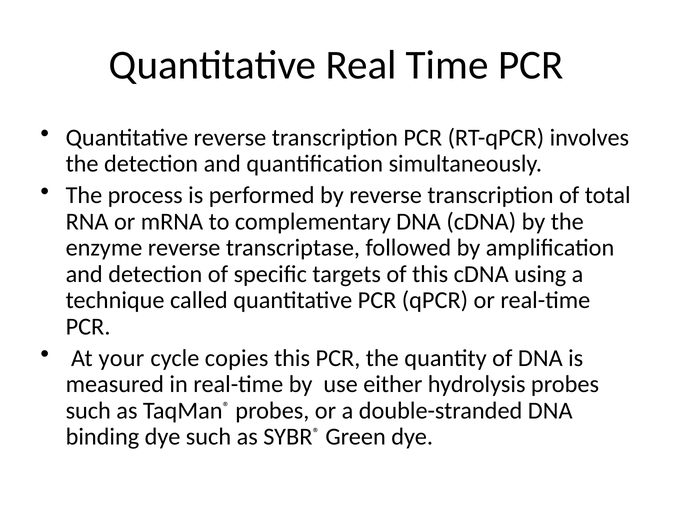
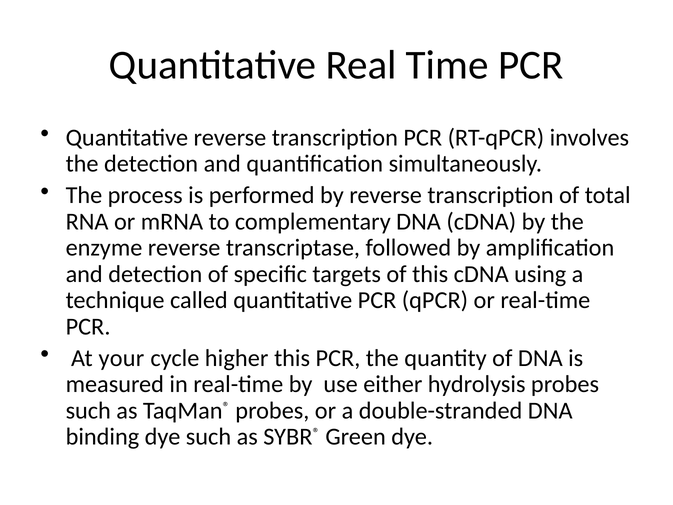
copies: copies -> higher (237, 358)
